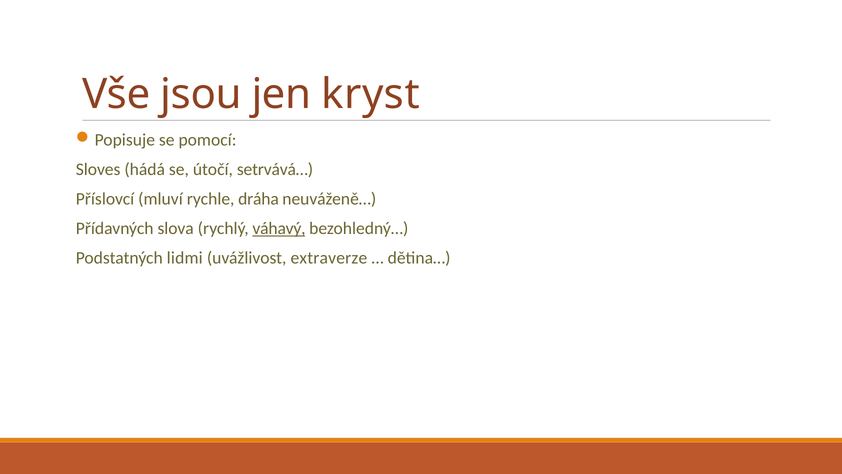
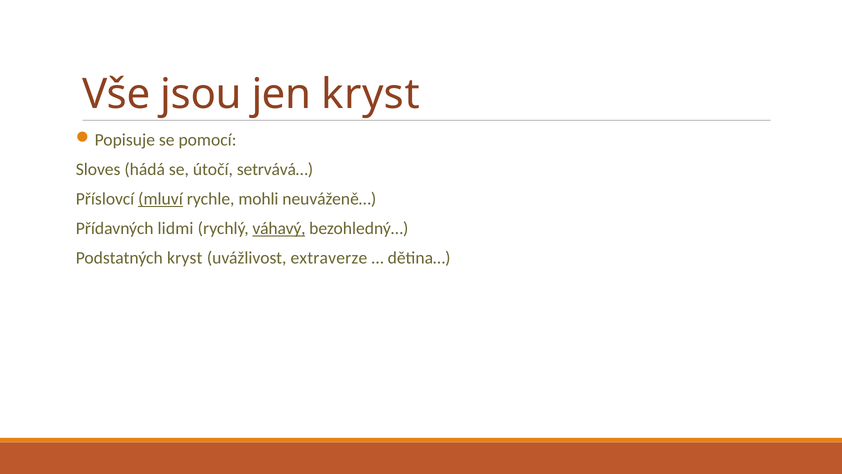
mluví underline: none -> present (160, 199)
dráha: dráha -> mohli (258, 199)
slova: slova -> lidmi (176, 228)
Podstatných lidmi: lidmi -> kryst (185, 258)
